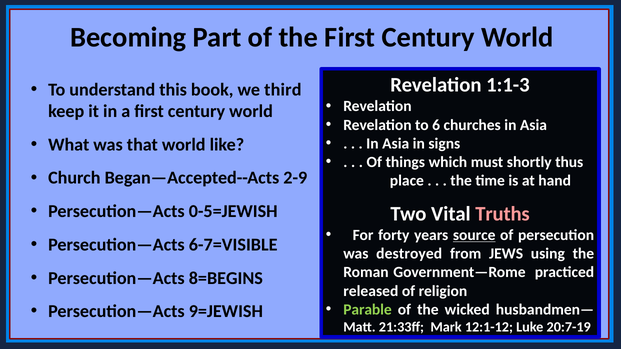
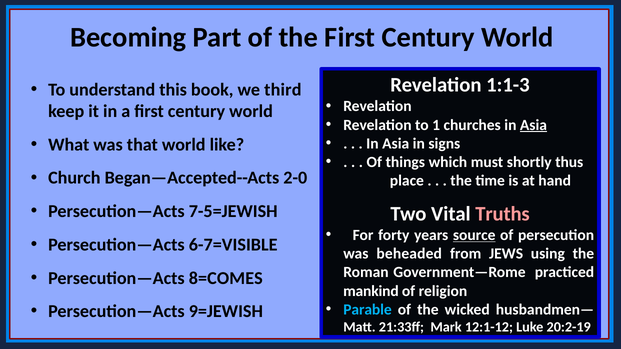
6: 6 -> 1 (436, 125)
Asia underline: none -> present (533, 125)
2-9: 2-9 -> 2-0 (295, 178)
0-5=JEWISH: 0-5=JEWISH -> 7-5=JEWISH (233, 212)
destroyed: destroyed -> beheaded (409, 254)
8=BEGINS: 8=BEGINS -> 8=COMES (226, 278)
released: released -> mankind (371, 291)
Parable colour: light green -> light blue (368, 310)
20:7-19: 20:7-19 -> 20:2-19 (569, 328)
